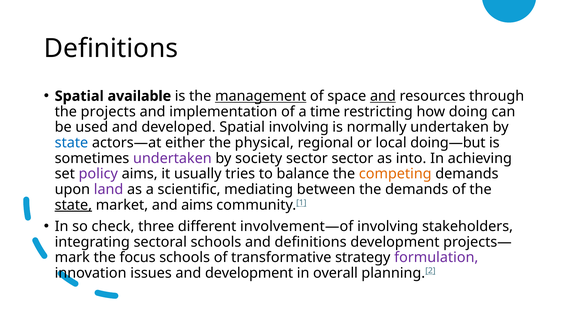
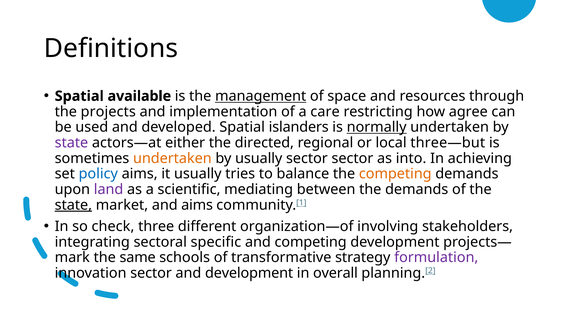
and underline: present -> none (383, 96)
time: time -> care (325, 112)
doing: doing -> agree (468, 112)
Spatial involving: involving -> islanders (299, 127)
normally underline: none -> present (377, 127)
state colour: blue -> purple (71, 143)
physical: physical -> directed (264, 143)
doing—but: doing—but -> three—but (448, 143)
undertaken colour: purple -> orange (172, 158)
by society: society -> usually (259, 158)
policy colour: purple -> blue (98, 174)
involvement—of: involvement—of -> organization—of (297, 226)
sectoral schools: schools -> specific (216, 242)
and definitions: definitions -> competing (311, 242)
focus: focus -> same (138, 258)
innovation issues: issues -> sector (151, 273)
